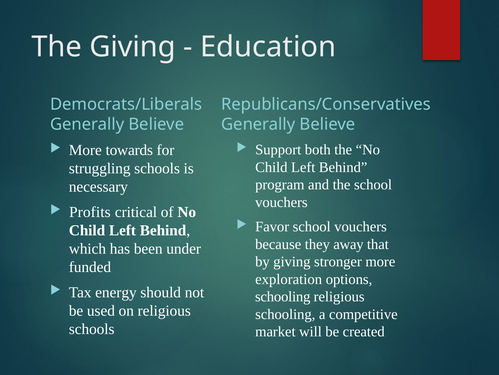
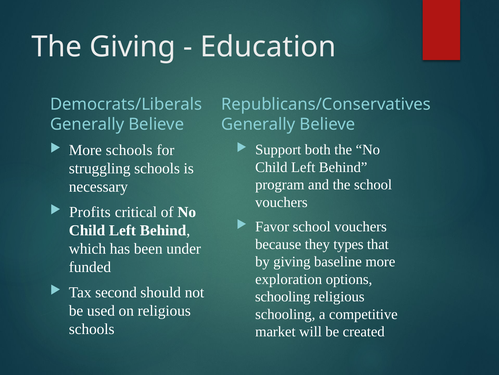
More towards: towards -> schools (129, 150)
away: away -> types (348, 244)
stronger: stronger -> baseline (338, 261)
energy: energy -> second (116, 292)
